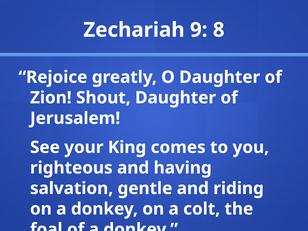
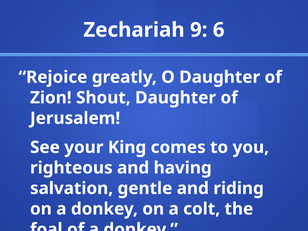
8: 8 -> 6 (219, 30)
